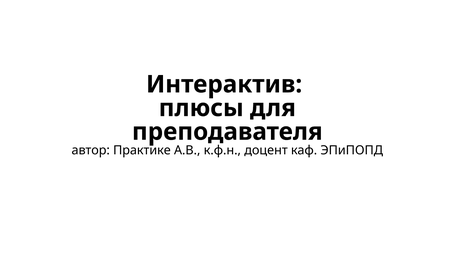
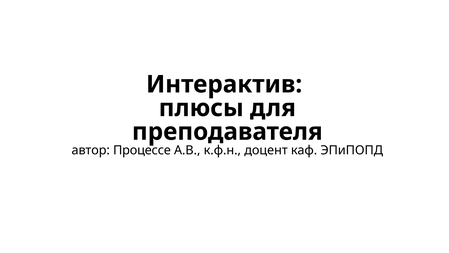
Практике: Практике -> Процессе (142, 150)
